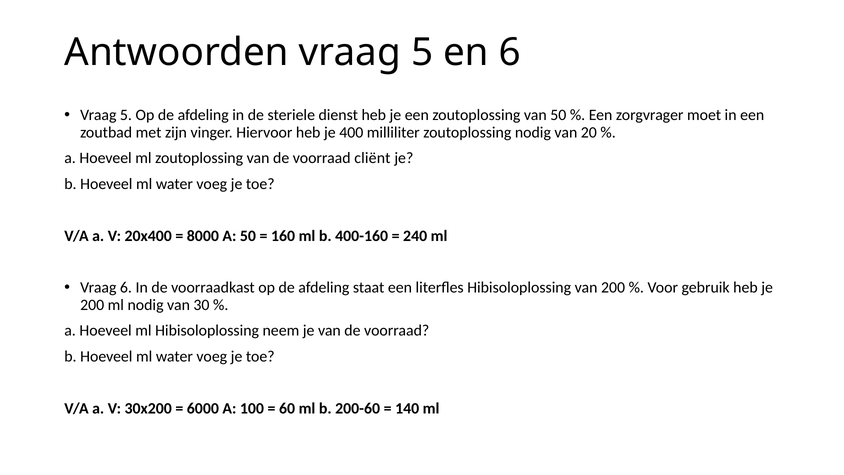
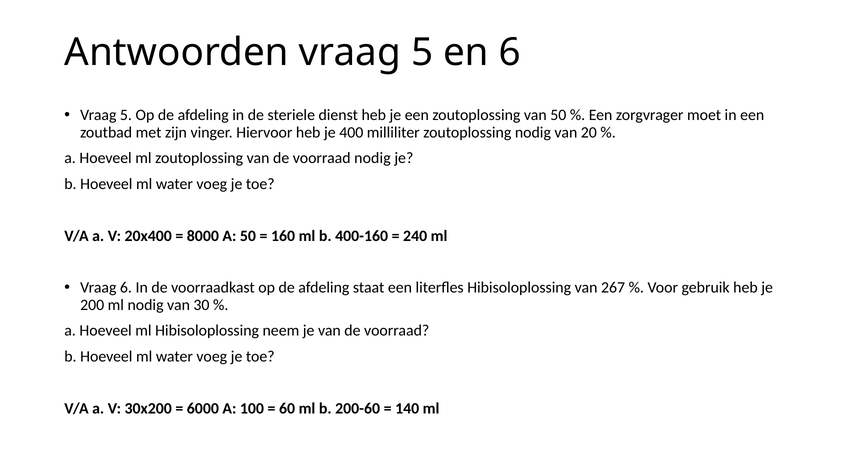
voorraad cliënt: cliënt -> nodig (372, 158)
van 200: 200 -> 267 (613, 288)
